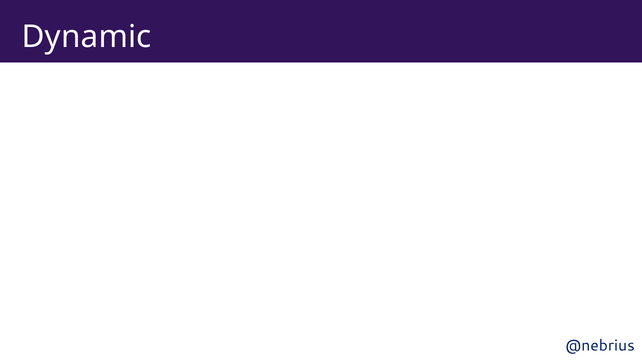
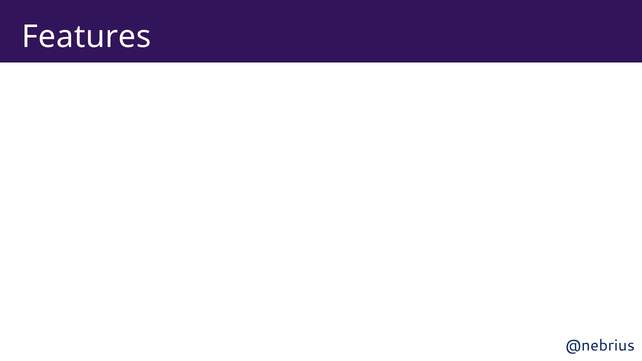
Dynamic: Dynamic -> Features (87, 37)
